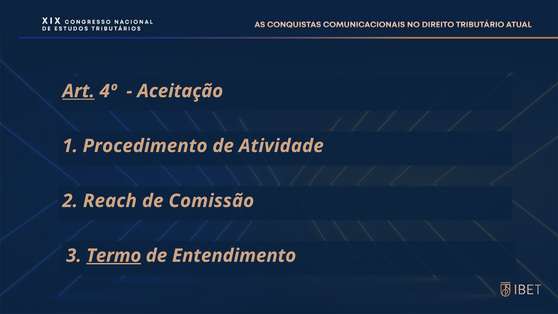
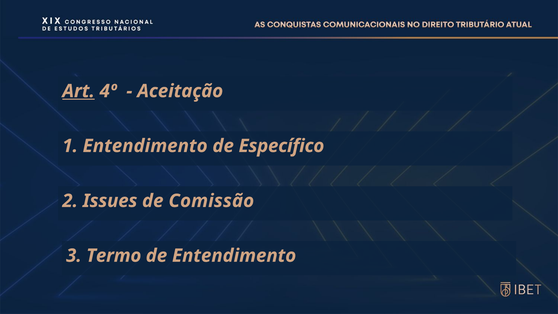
1 Procedimento: Procedimento -> Entendimento (145, 146)
Atividade: Atividade -> Específico (281, 146)
Reach: Reach -> Issues (110, 201)
Termo underline: present -> none (114, 256)
